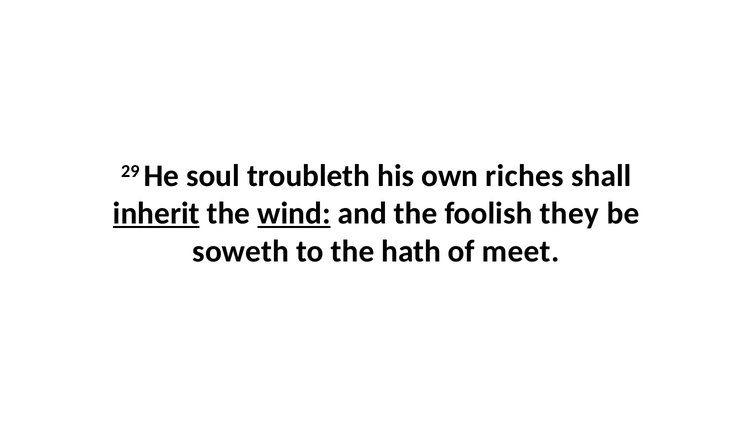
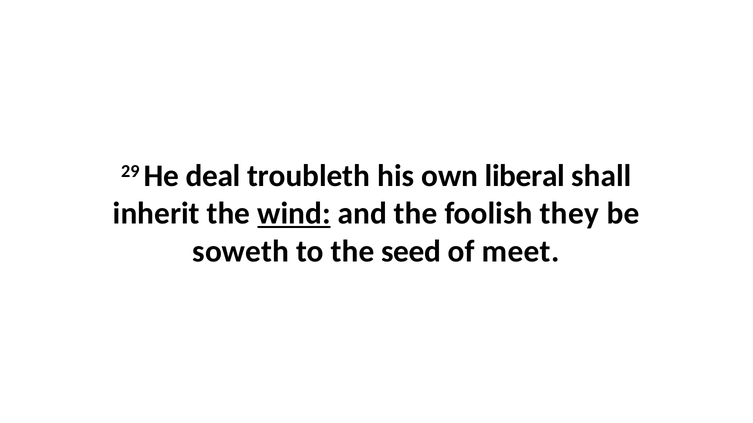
soul: soul -> deal (213, 176)
riches: riches -> liberal (525, 176)
inherit underline: present -> none (156, 214)
hath: hath -> seed (411, 252)
